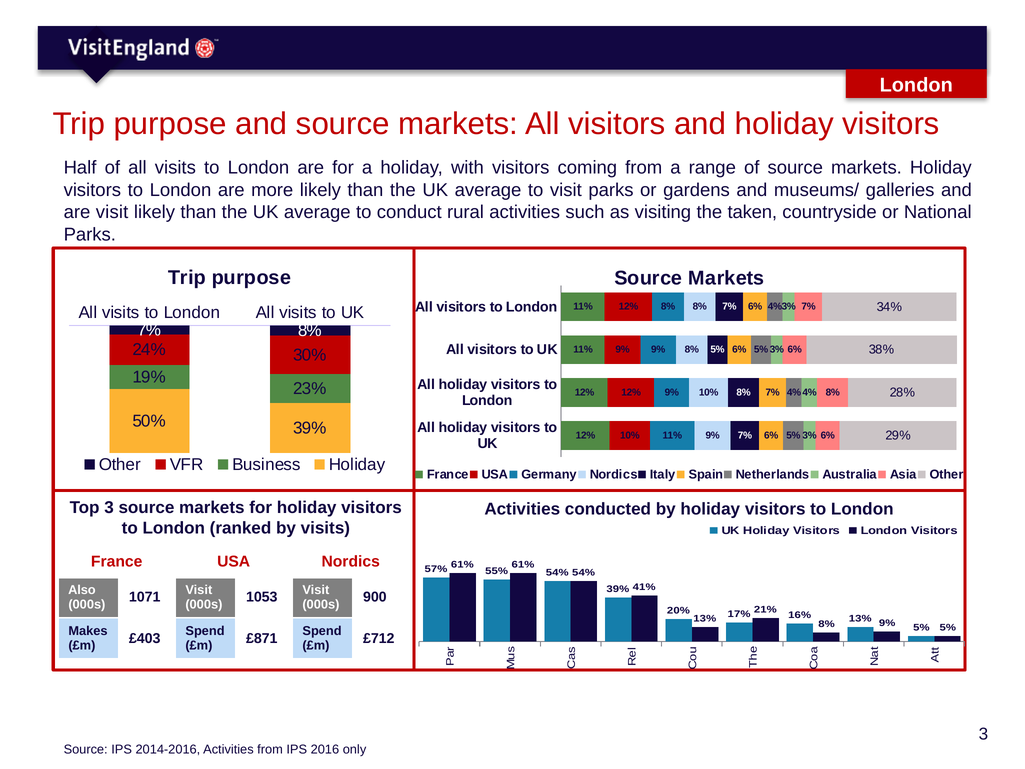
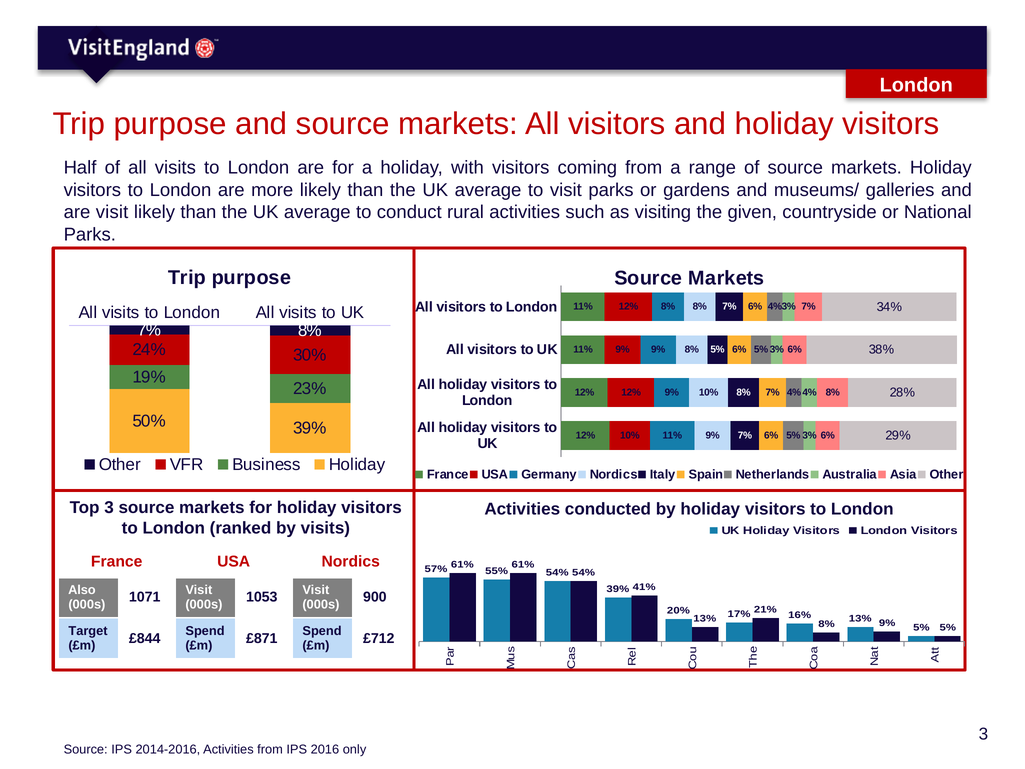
taken: taken -> given (752, 212)
Makes: Makes -> Target (88, 631)
£403: £403 -> £844 (145, 638)
